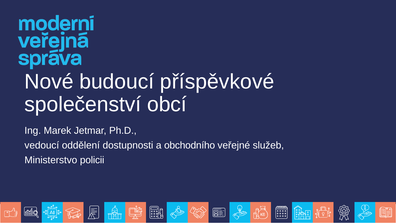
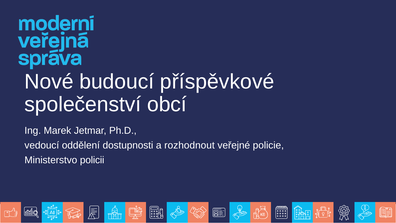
obchodního: obchodního -> rozhodnout (189, 145)
služeb: služeb -> policie (268, 145)
